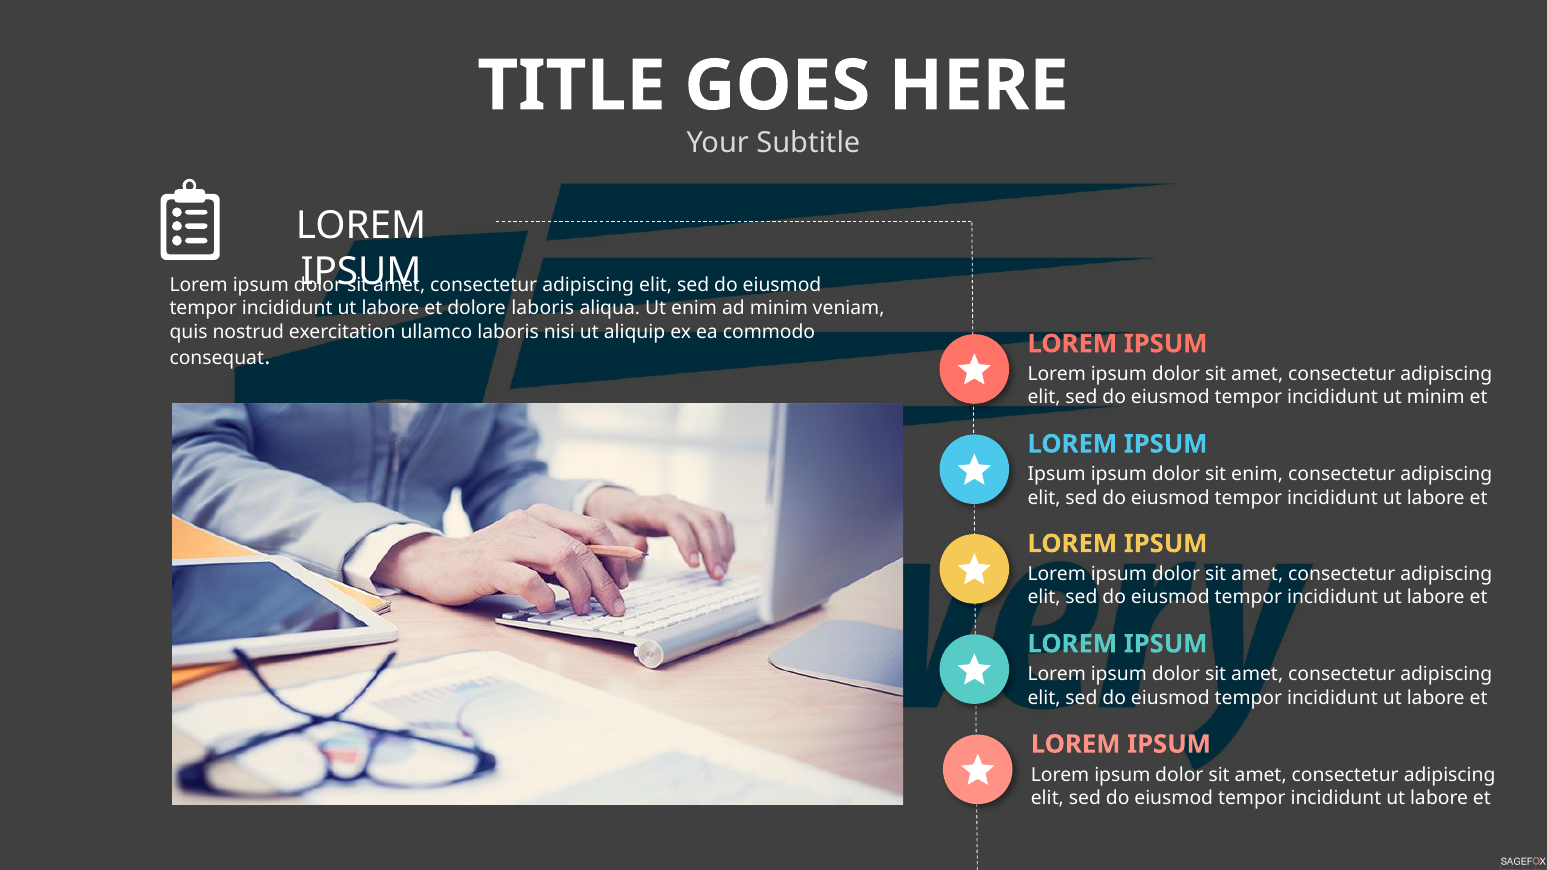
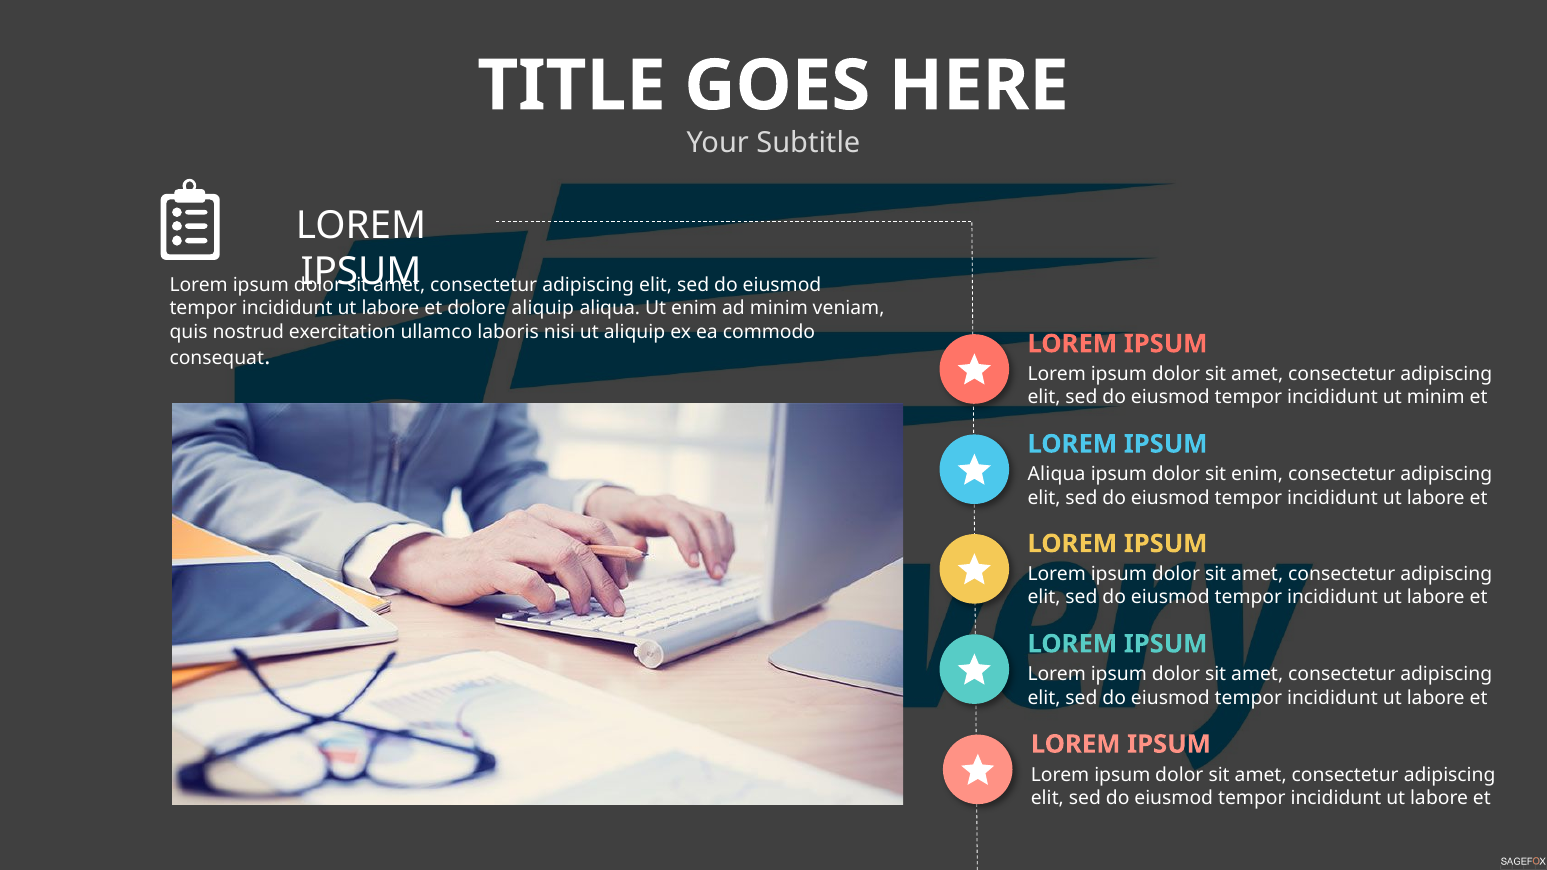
dolore laboris: laboris -> aliquip (543, 309)
Ipsum: Ipsum -> Aliqua (1057, 475)
